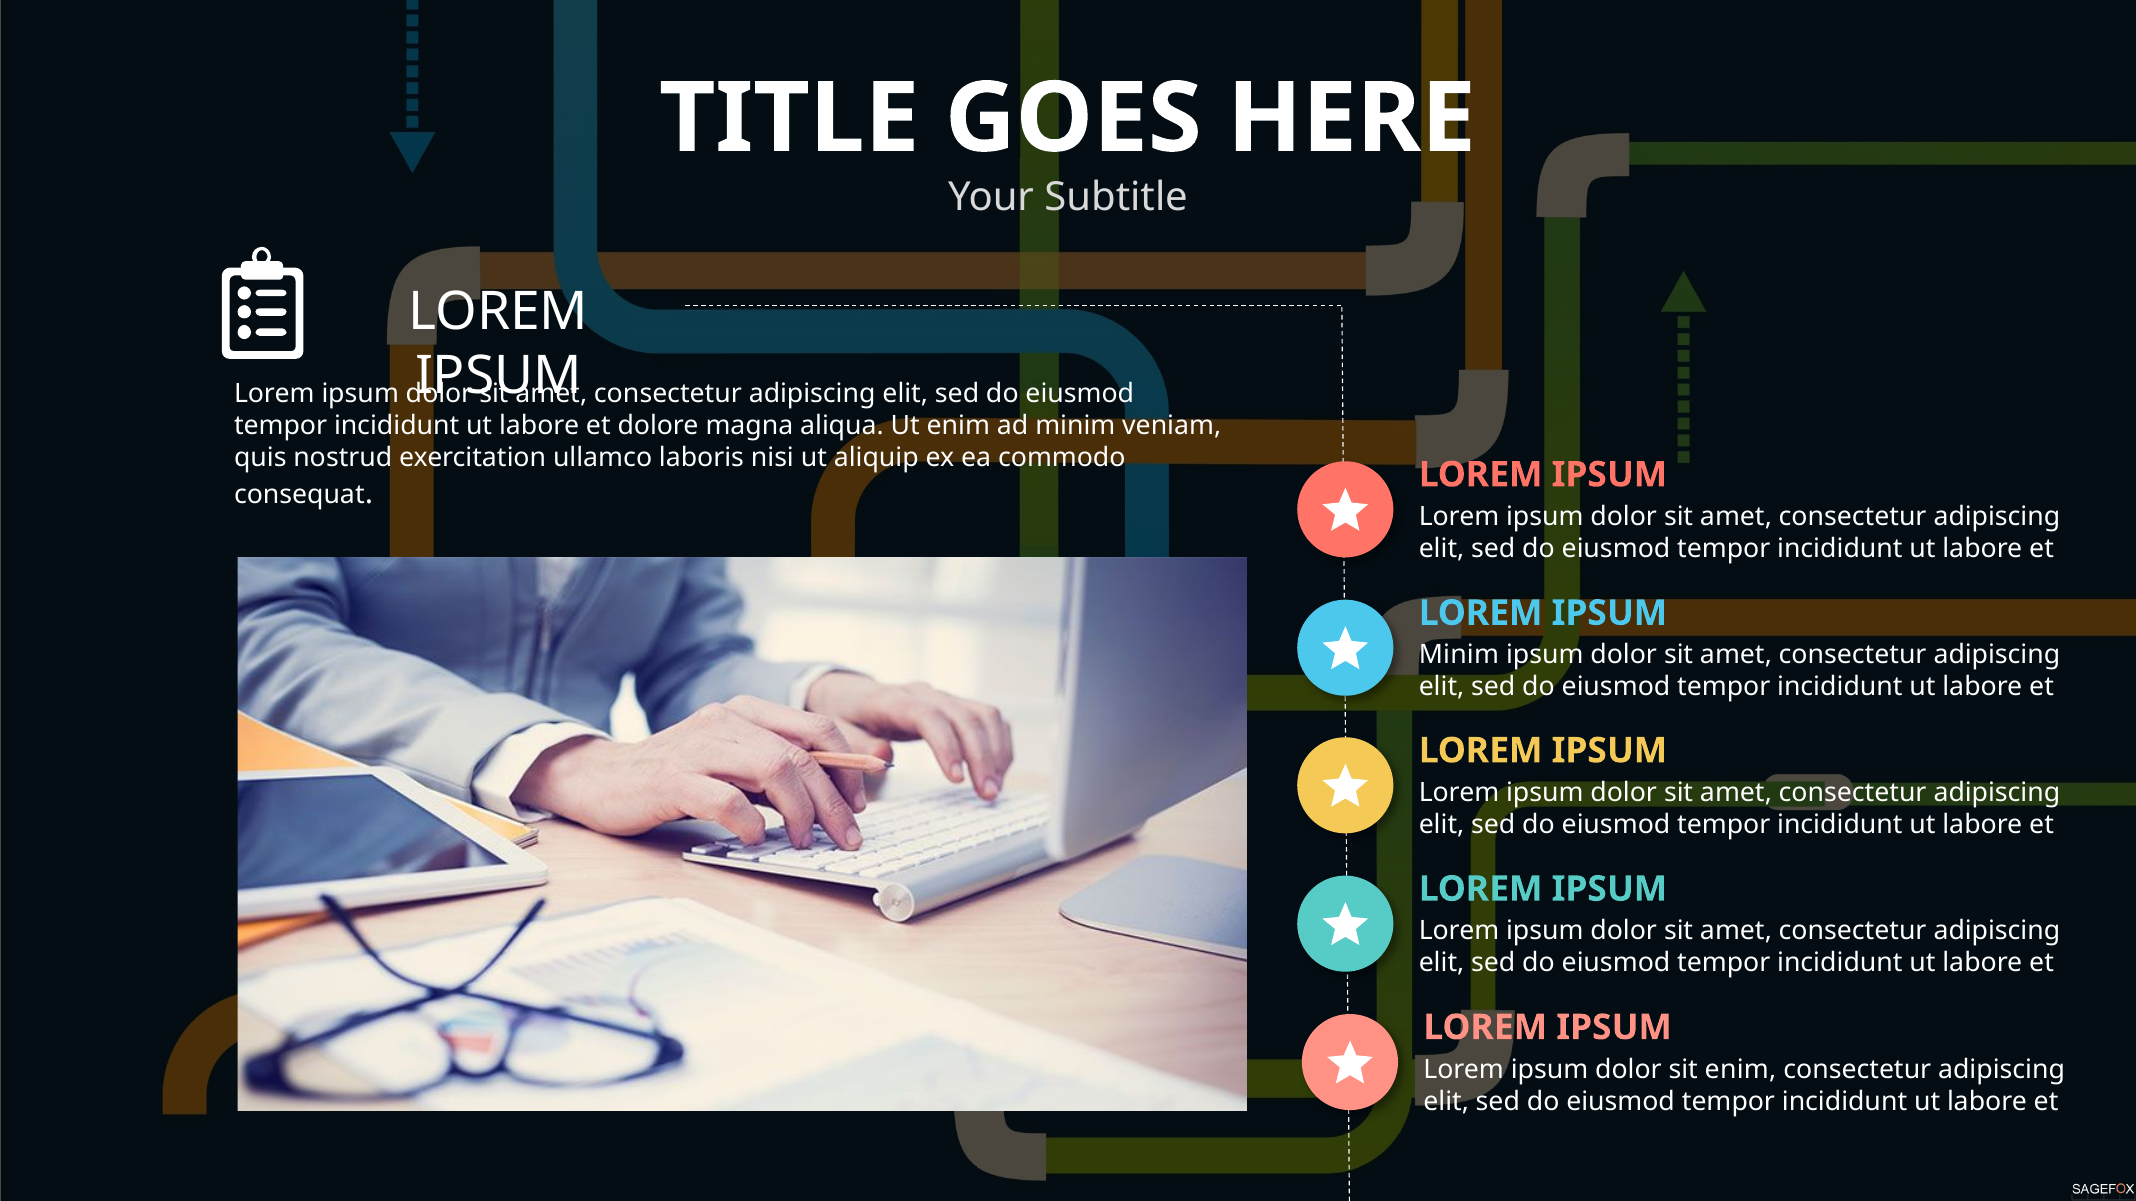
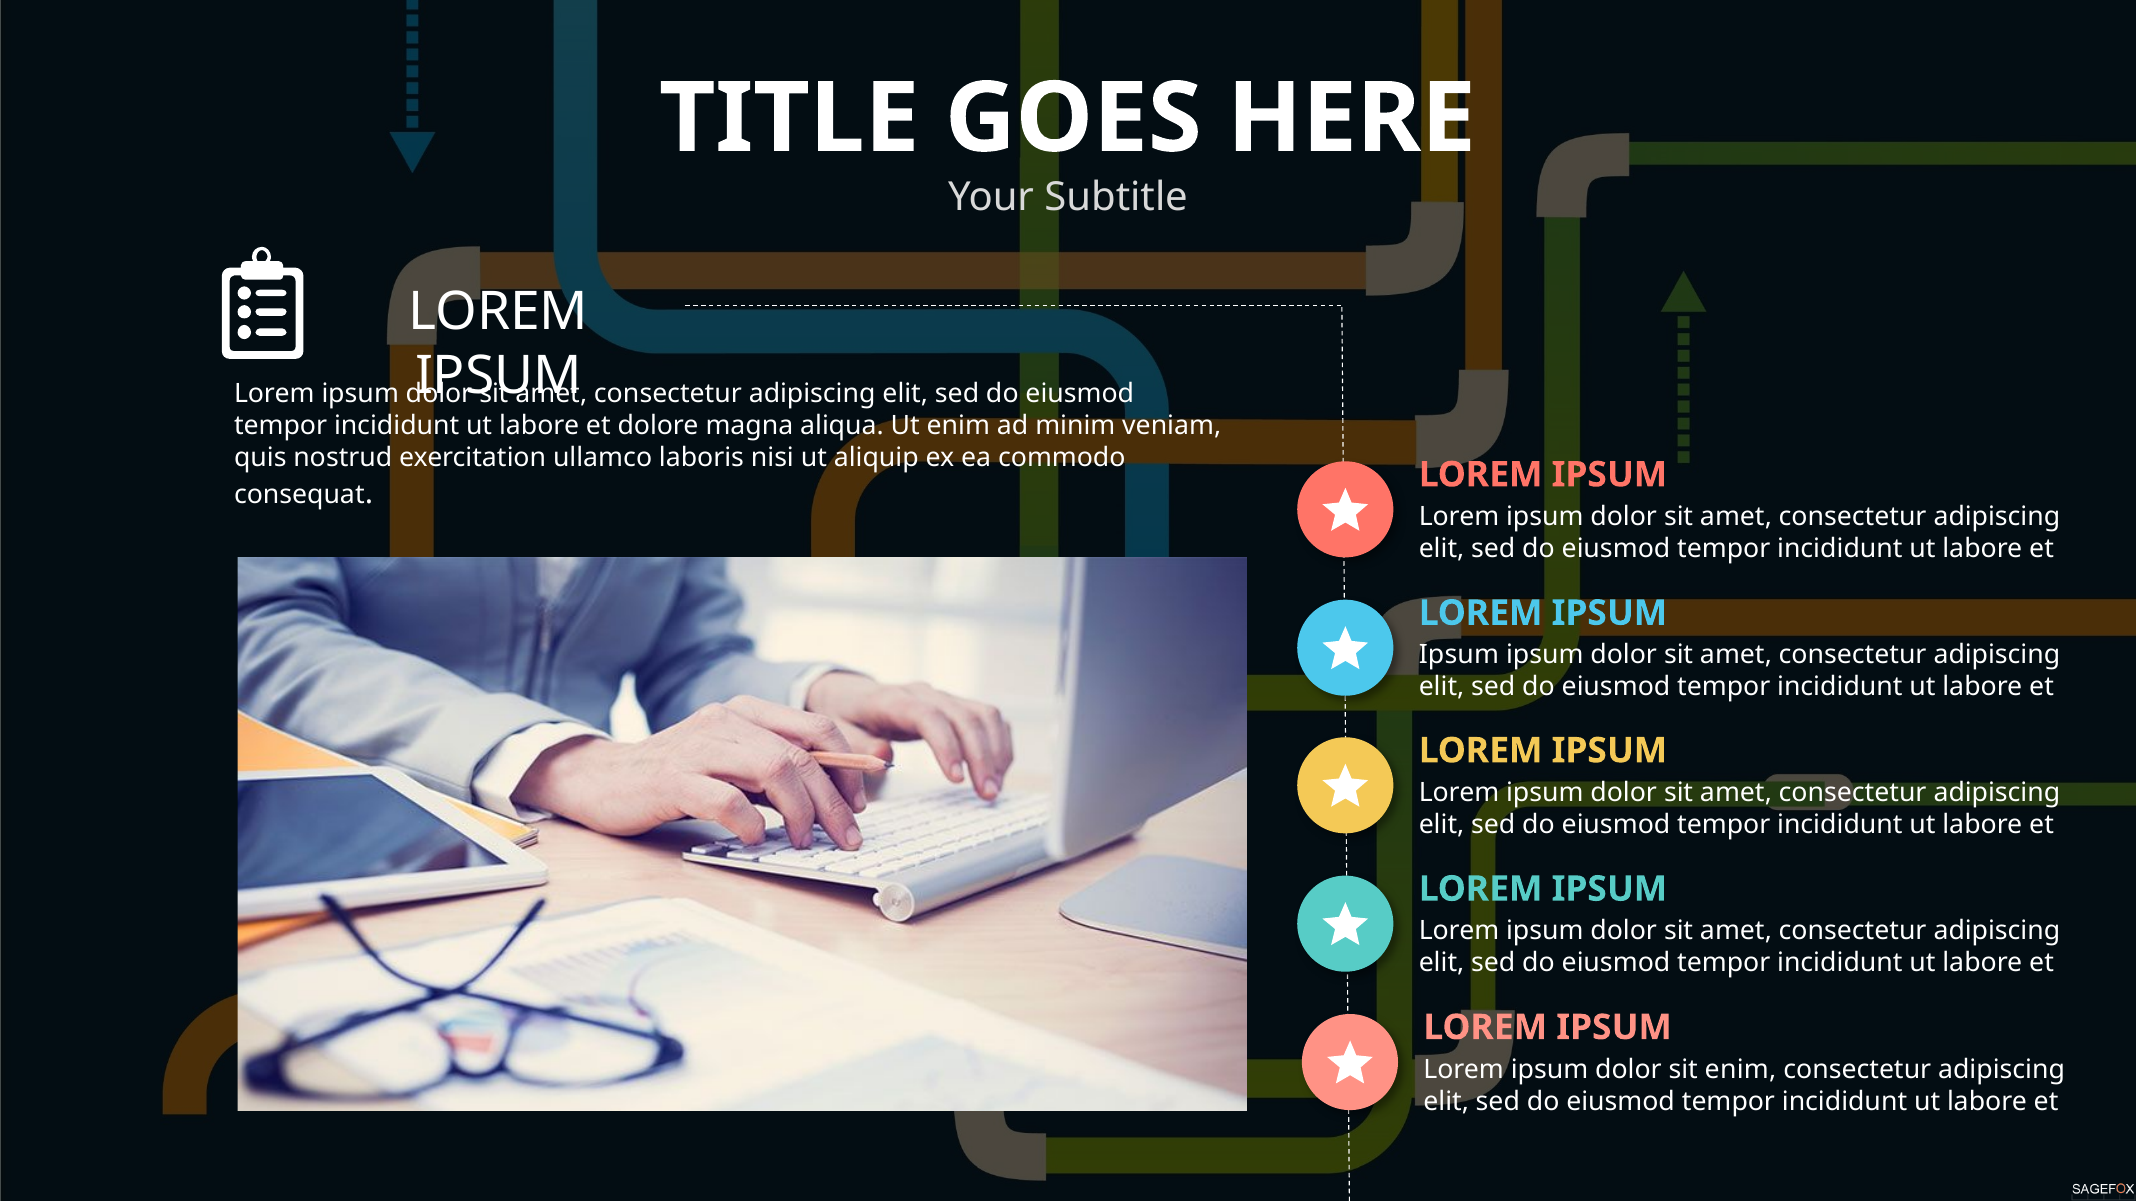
Minim: Minim -> Ipsum (1459, 655)
